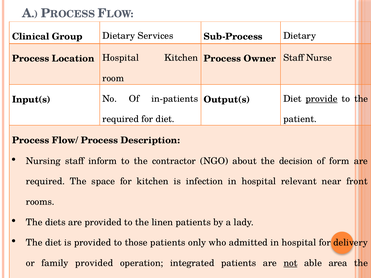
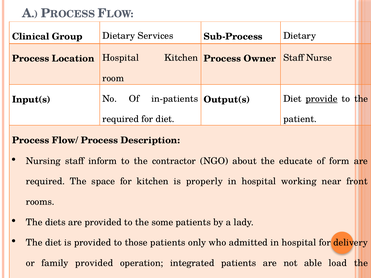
decision: decision -> educate (296, 161)
infection: infection -> properly (204, 182)
relevant: relevant -> working (299, 182)
linen: linen -> some (162, 222)
not underline: present -> none (290, 263)
area: area -> load (338, 263)
